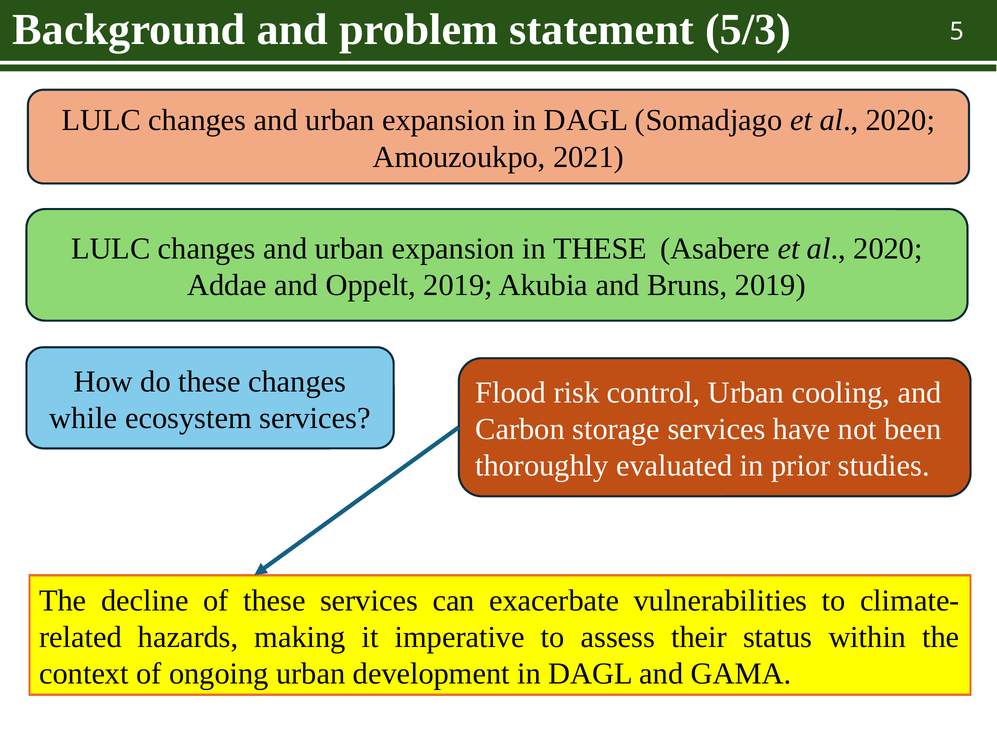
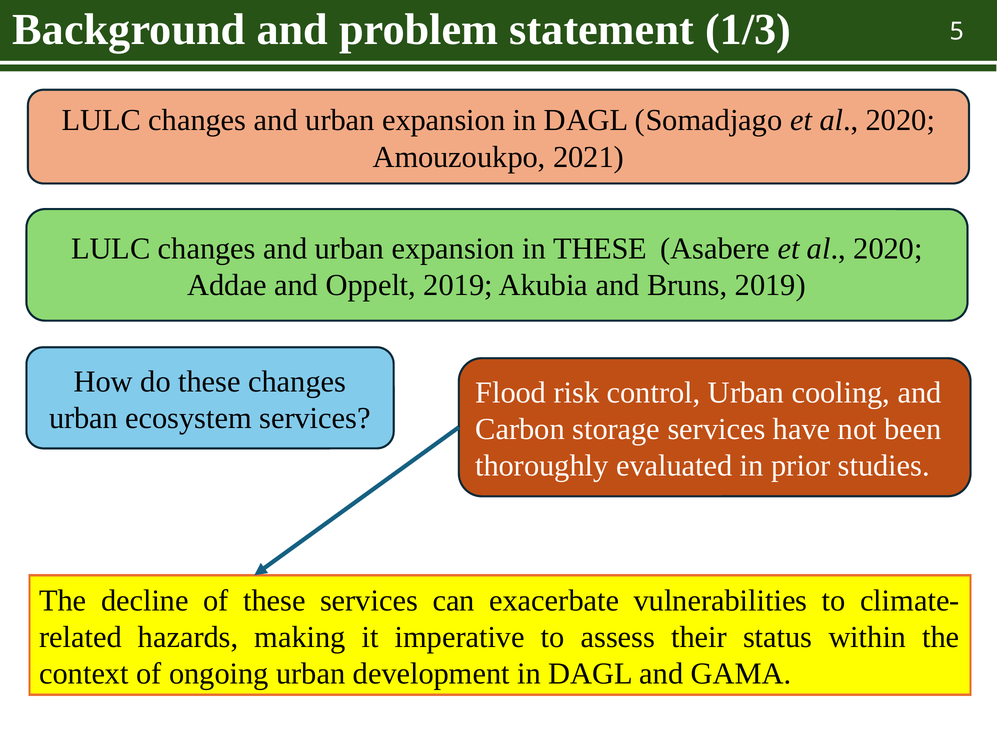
5/3: 5/3 -> 1/3 (748, 30)
while: while -> urban (83, 418)
